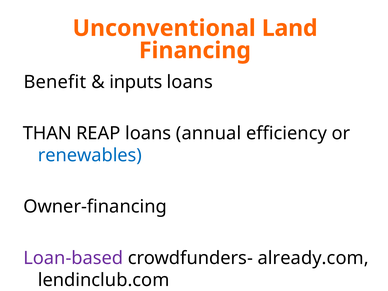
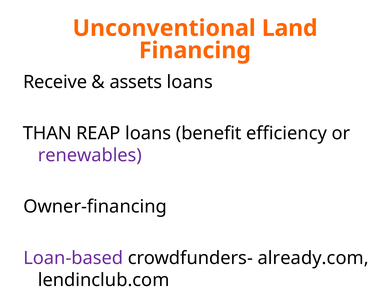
Benefit: Benefit -> Receive (55, 82)
inputs: inputs -> assets (136, 82)
annual: annual -> benefit (209, 133)
renewables colour: blue -> purple (90, 155)
